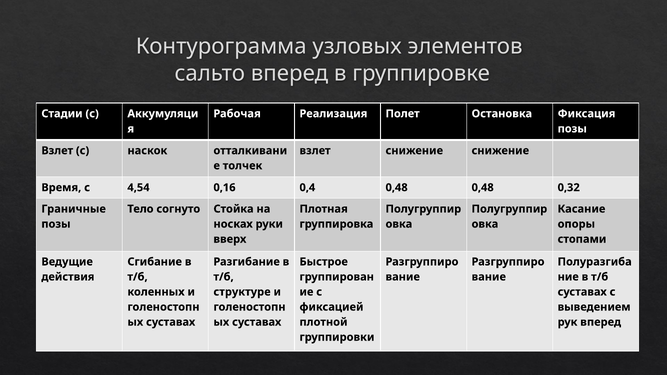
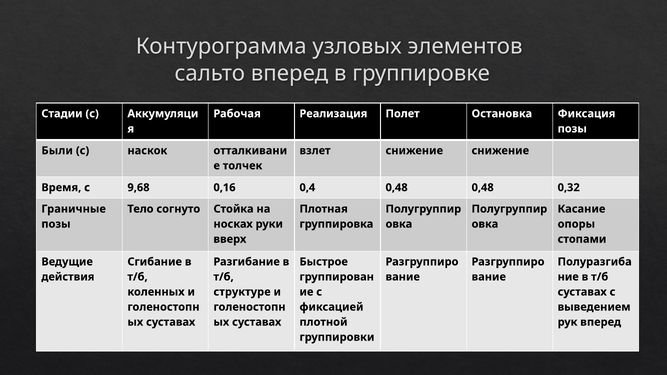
Взлет: Взлет -> Были (57, 151)
4,54: 4,54 -> 9,68 (138, 188)
